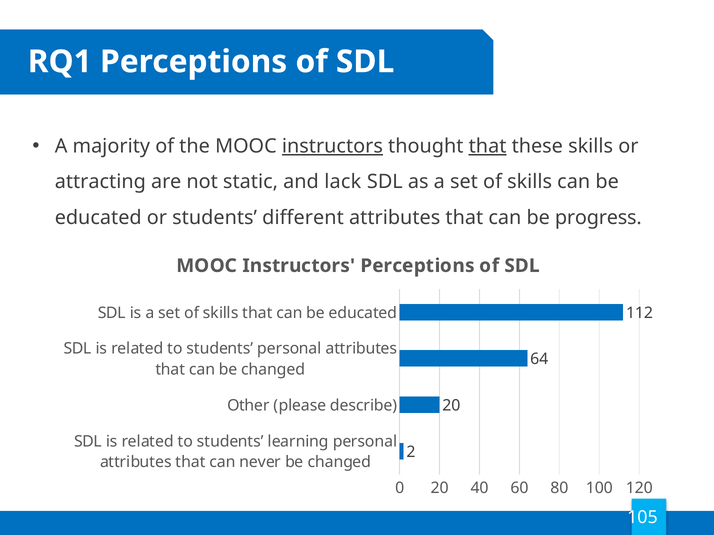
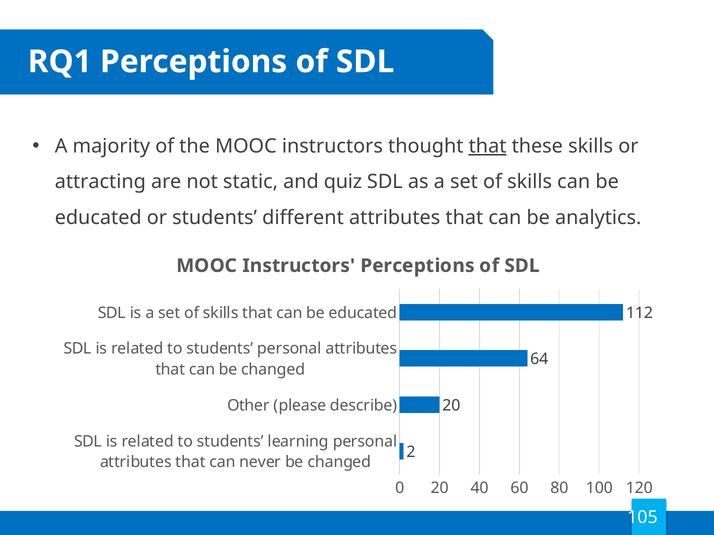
instructors underline: present -> none (332, 146)
lack: lack -> quiz (343, 182)
progress: progress -> analytics (598, 218)
